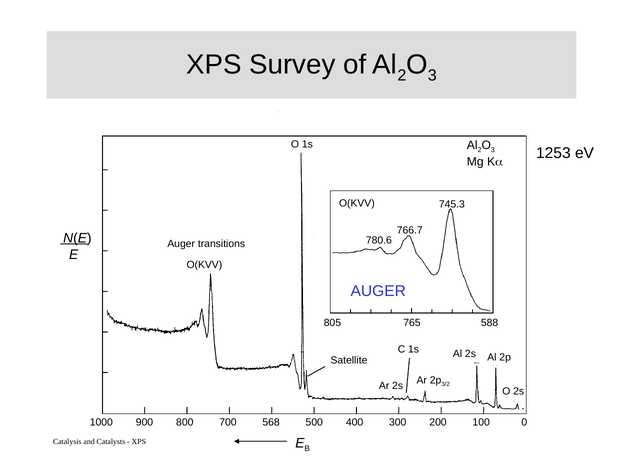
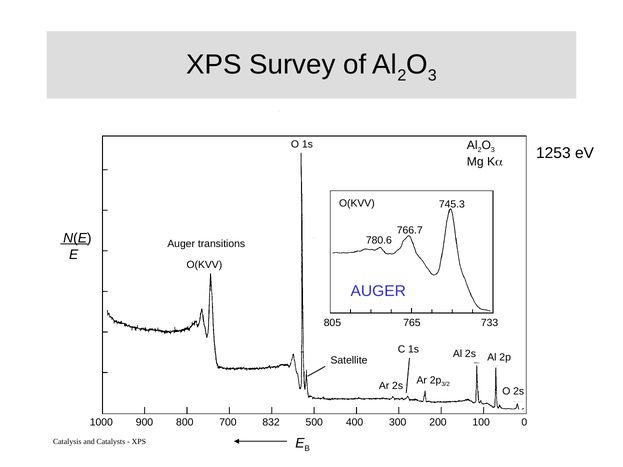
588: 588 -> 733 (490, 323)
568: 568 -> 832 (271, 423)
